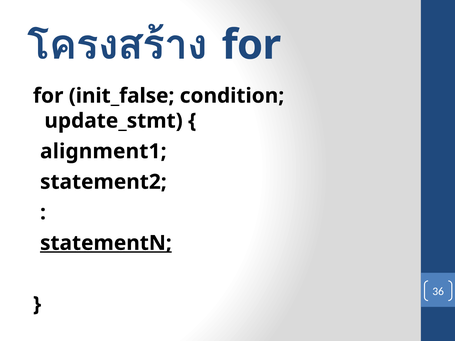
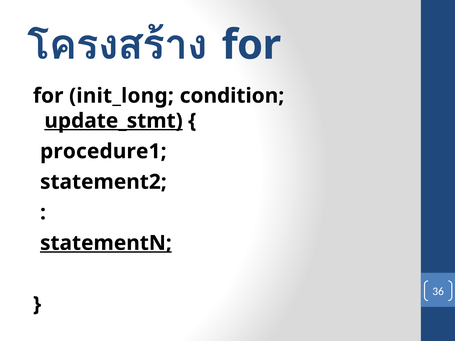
init_false: init_false -> init_long (121, 96)
update_stmt underline: none -> present (114, 121)
alignment1: alignment1 -> procedure1 (103, 151)
